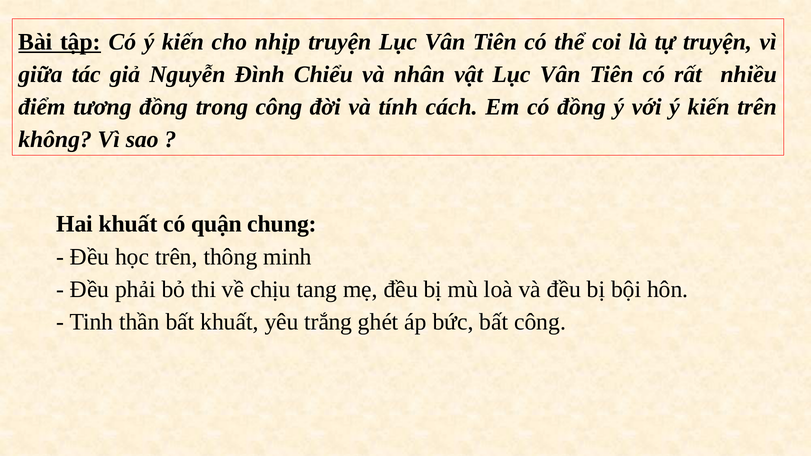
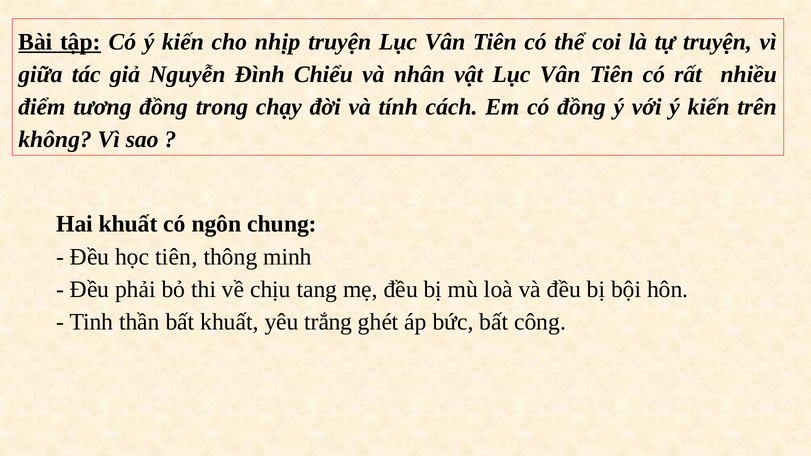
trong công: công -> chạy (279, 107)
quận: quận -> ngôn (216, 224)
học trên: trên -> tiên (176, 257)
